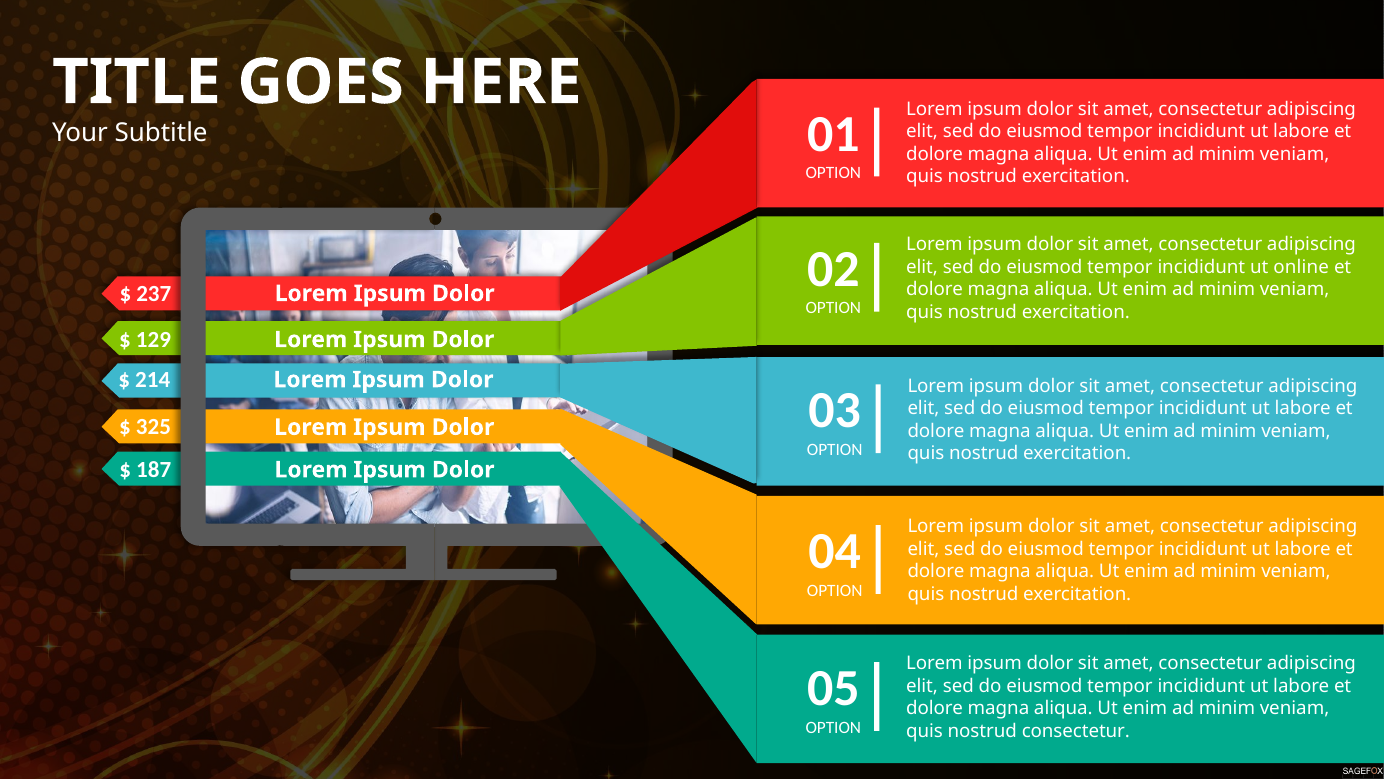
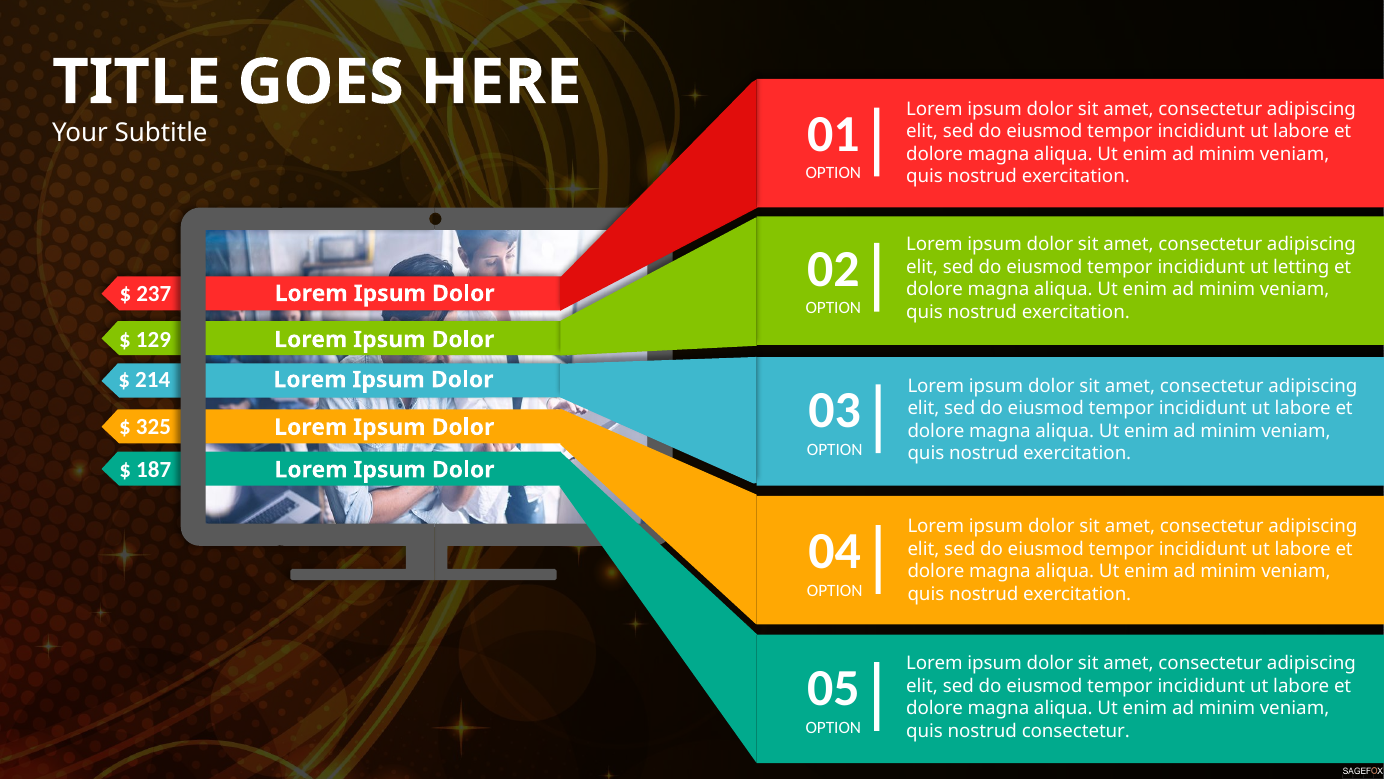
online: online -> letting (1301, 267)
